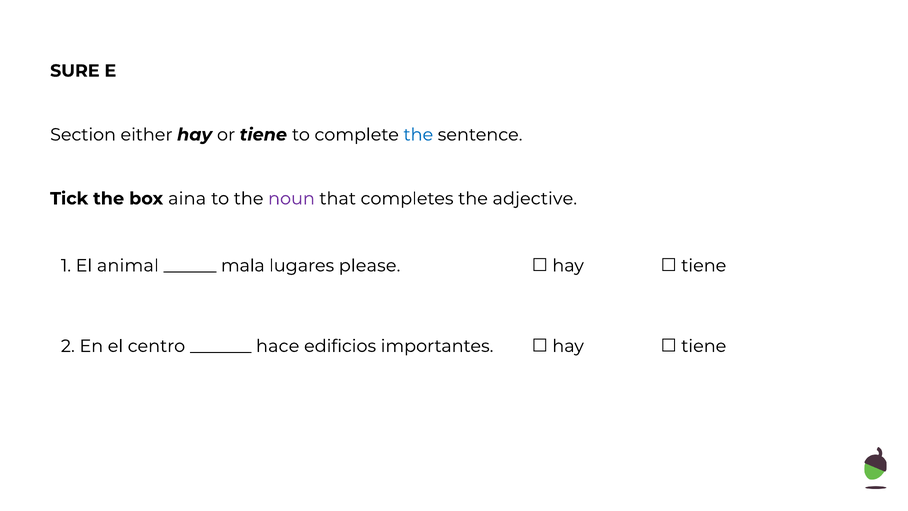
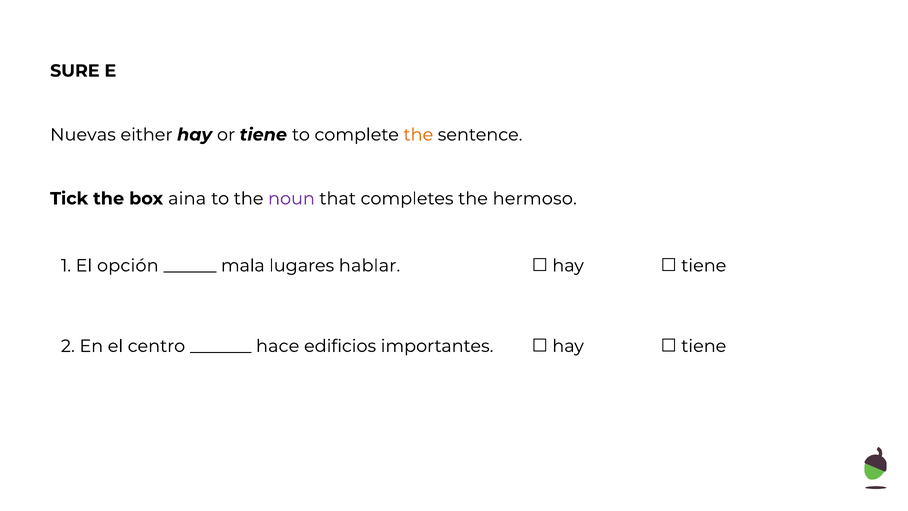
Section: Section -> Nuevas (83, 135)
the colour: blue -> orange (418, 135)
adjective: adjective -> hermoso (535, 198)
animal: animal -> opción (128, 265)
please: please -> hablar (370, 265)
